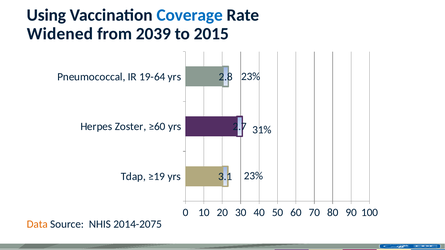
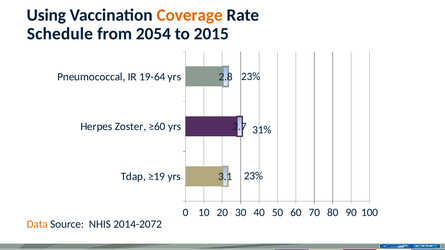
Coverage colour: blue -> orange (190, 15)
Widened: Widened -> Schedule (60, 34)
2039: 2039 -> 2054 (153, 34)
2014-2075: 2014-2075 -> 2014-2072 (138, 224)
